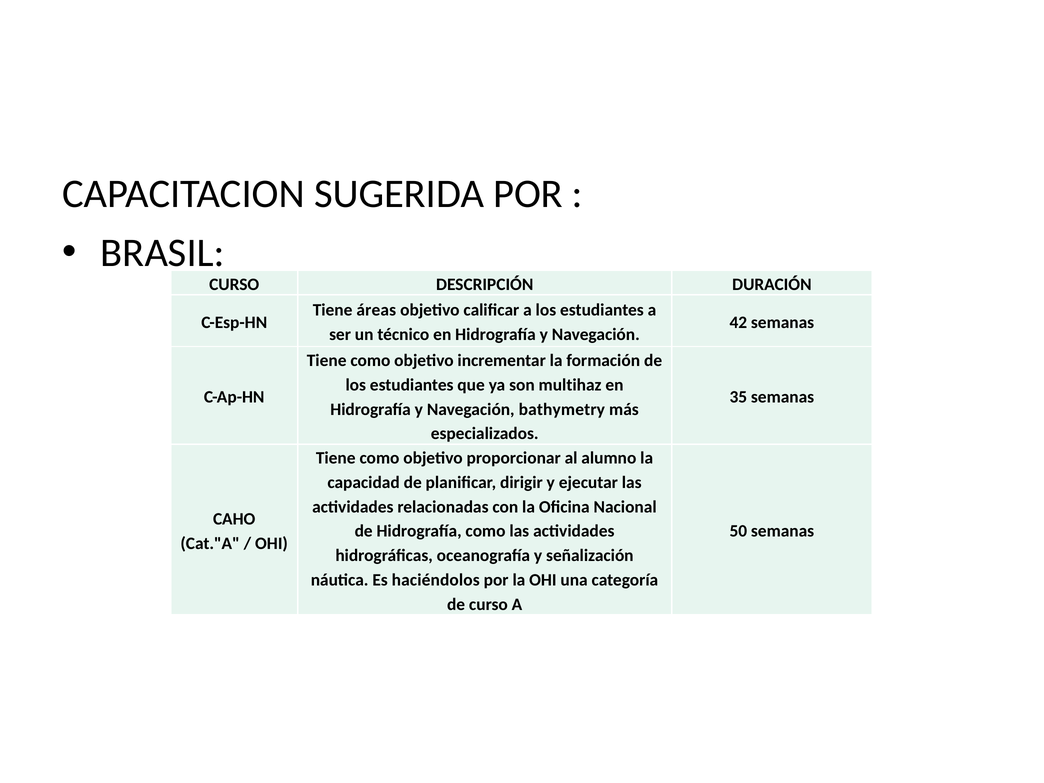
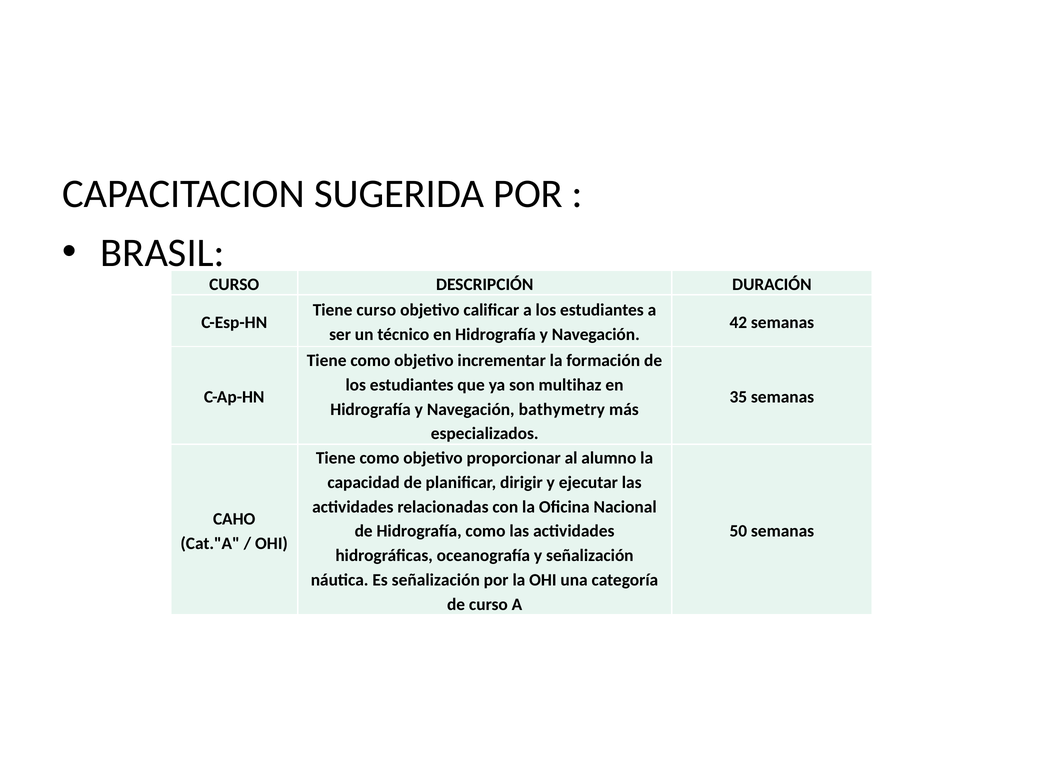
Tiene áreas: áreas -> curso (376, 310)
Es haciéndolos: haciéndolos -> señalización (436, 580)
